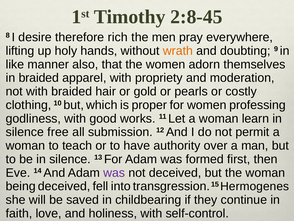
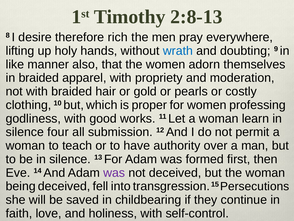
2:8-45: 2:8-45 -> 2:8-13 (196, 17)
wrath colour: orange -> blue (178, 51)
free: free -> four (58, 132)
Hermogenes: Hermogenes -> Persecutions (255, 186)
